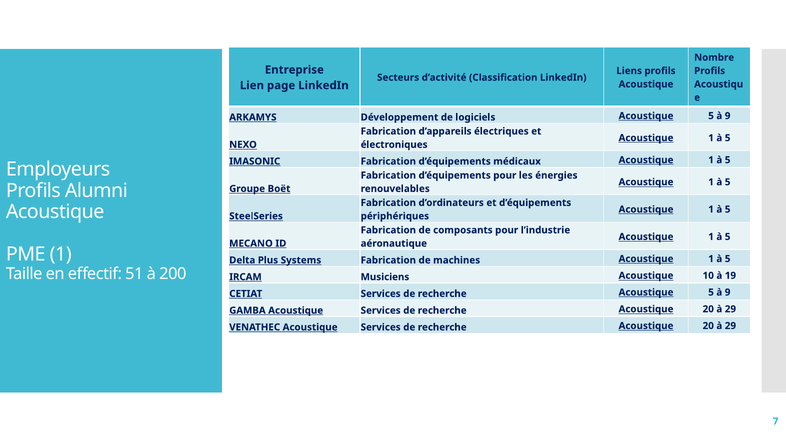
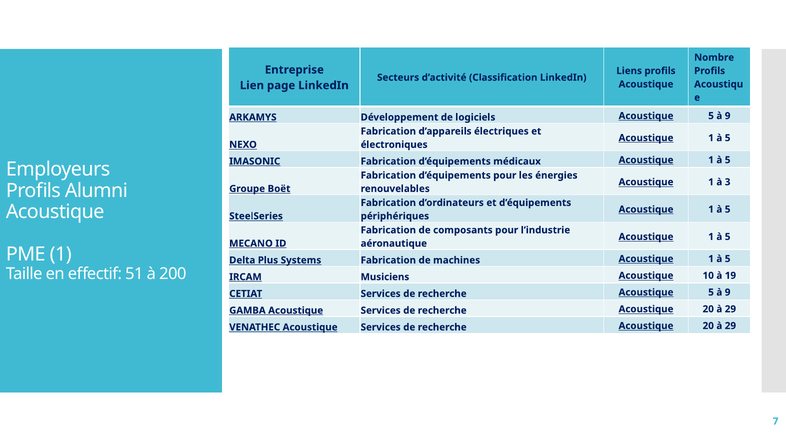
5: 5 -> 3 (728, 182)
